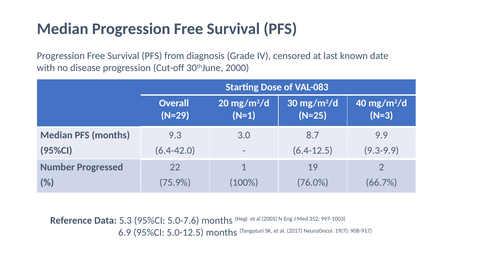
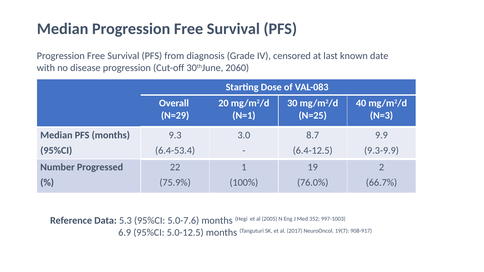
2000: 2000 -> 2060 (237, 68)
6.4-42.0: 6.4-42.0 -> 6.4-53.4 (175, 151)
